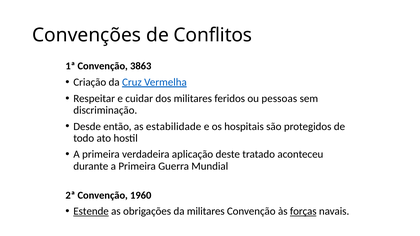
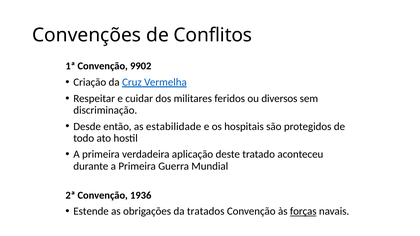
3863: 3863 -> 9902 (141, 66)
pessoas: pessoas -> diversos (279, 99)
1960: 1960 -> 1936 (141, 196)
Estende underline: present -> none (91, 212)
da militares: militares -> tratados (206, 212)
